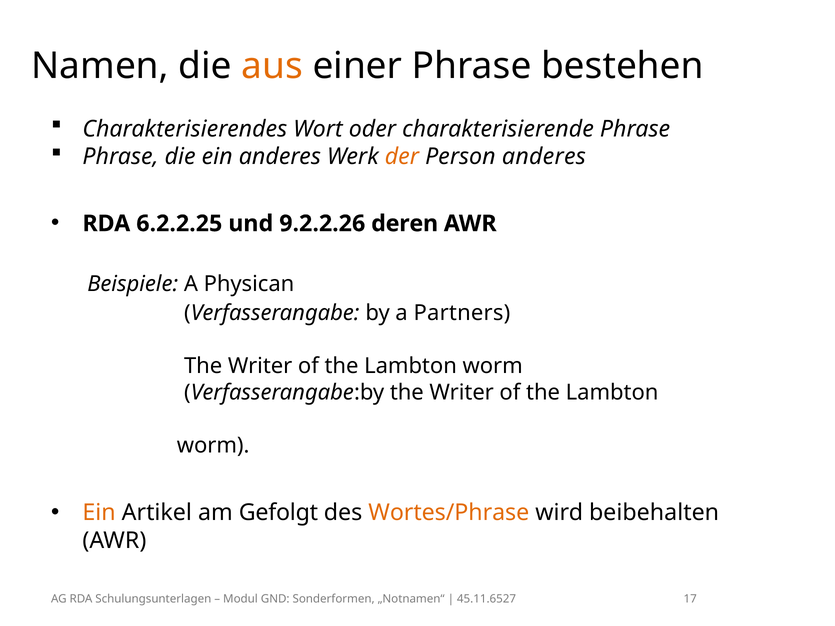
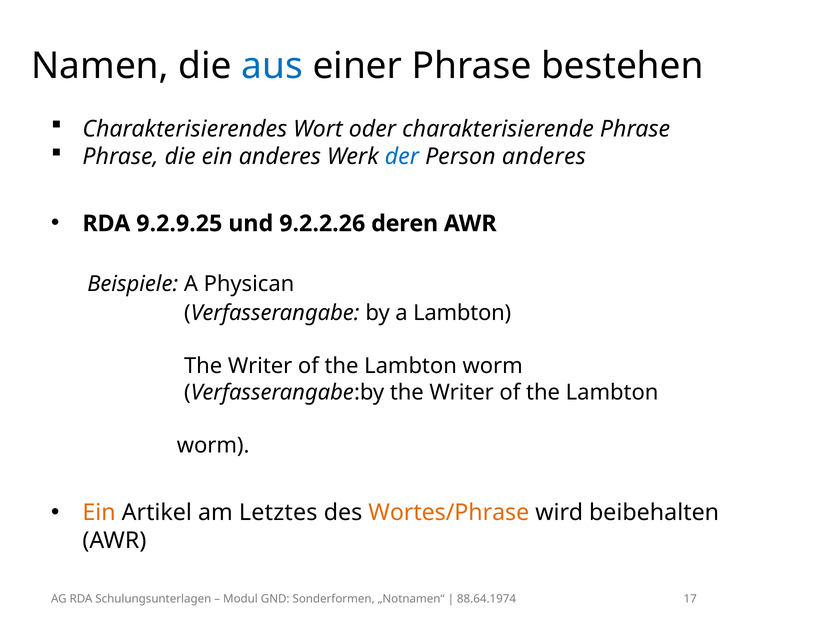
aus colour: orange -> blue (272, 66)
der colour: orange -> blue (402, 157)
6.2.2.25: 6.2.2.25 -> 9.2.9.25 (179, 224)
a Partners: Partners -> Lambton (462, 313)
Gefolgt: Gefolgt -> Letztes (278, 513)
45.11.6527: 45.11.6527 -> 88.64.1974 (487, 599)
